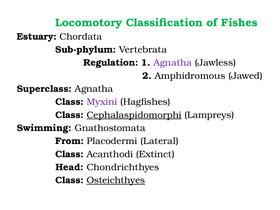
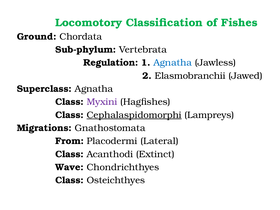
Estuary: Estuary -> Ground (37, 37)
Agnatha colour: purple -> blue (173, 63)
Amphidromous: Amphidromous -> Elasmobranchii (190, 76)
Swimming: Swimming -> Migrations (44, 128)
Head: Head -> Wave (69, 167)
Osteichthyes underline: present -> none (116, 180)
